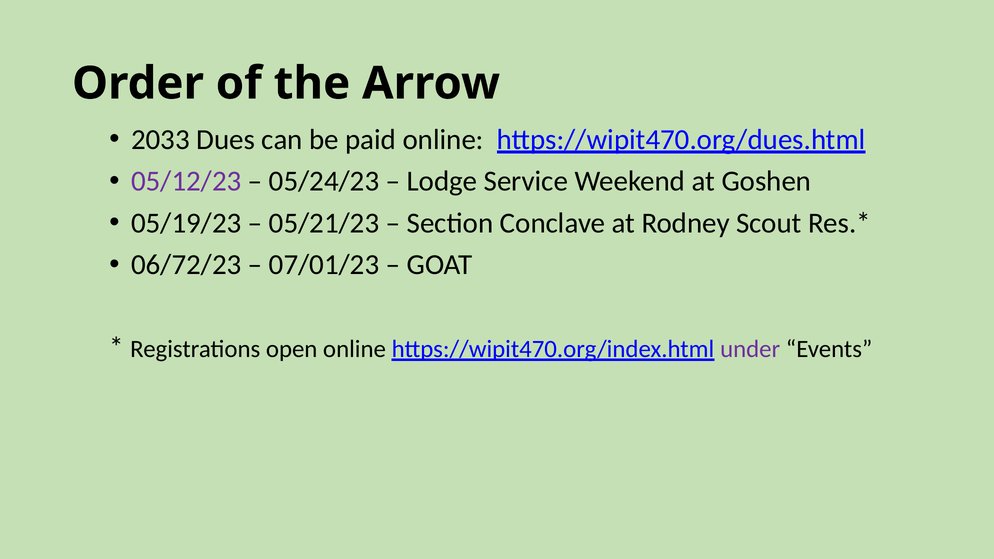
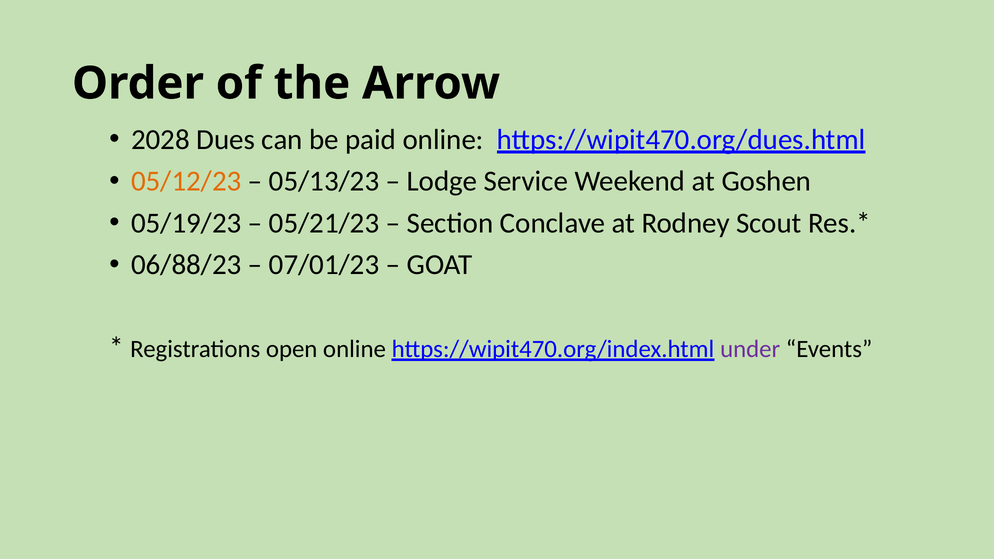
2033: 2033 -> 2028 (160, 140)
05/12/23 colour: purple -> orange (186, 181)
05/24/23: 05/24/23 -> 05/13/23 (324, 181)
06/72/23: 06/72/23 -> 06/88/23 (186, 265)
